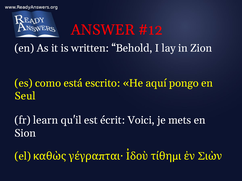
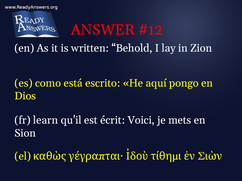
Seul: Seul -> Dios (25, 96)
